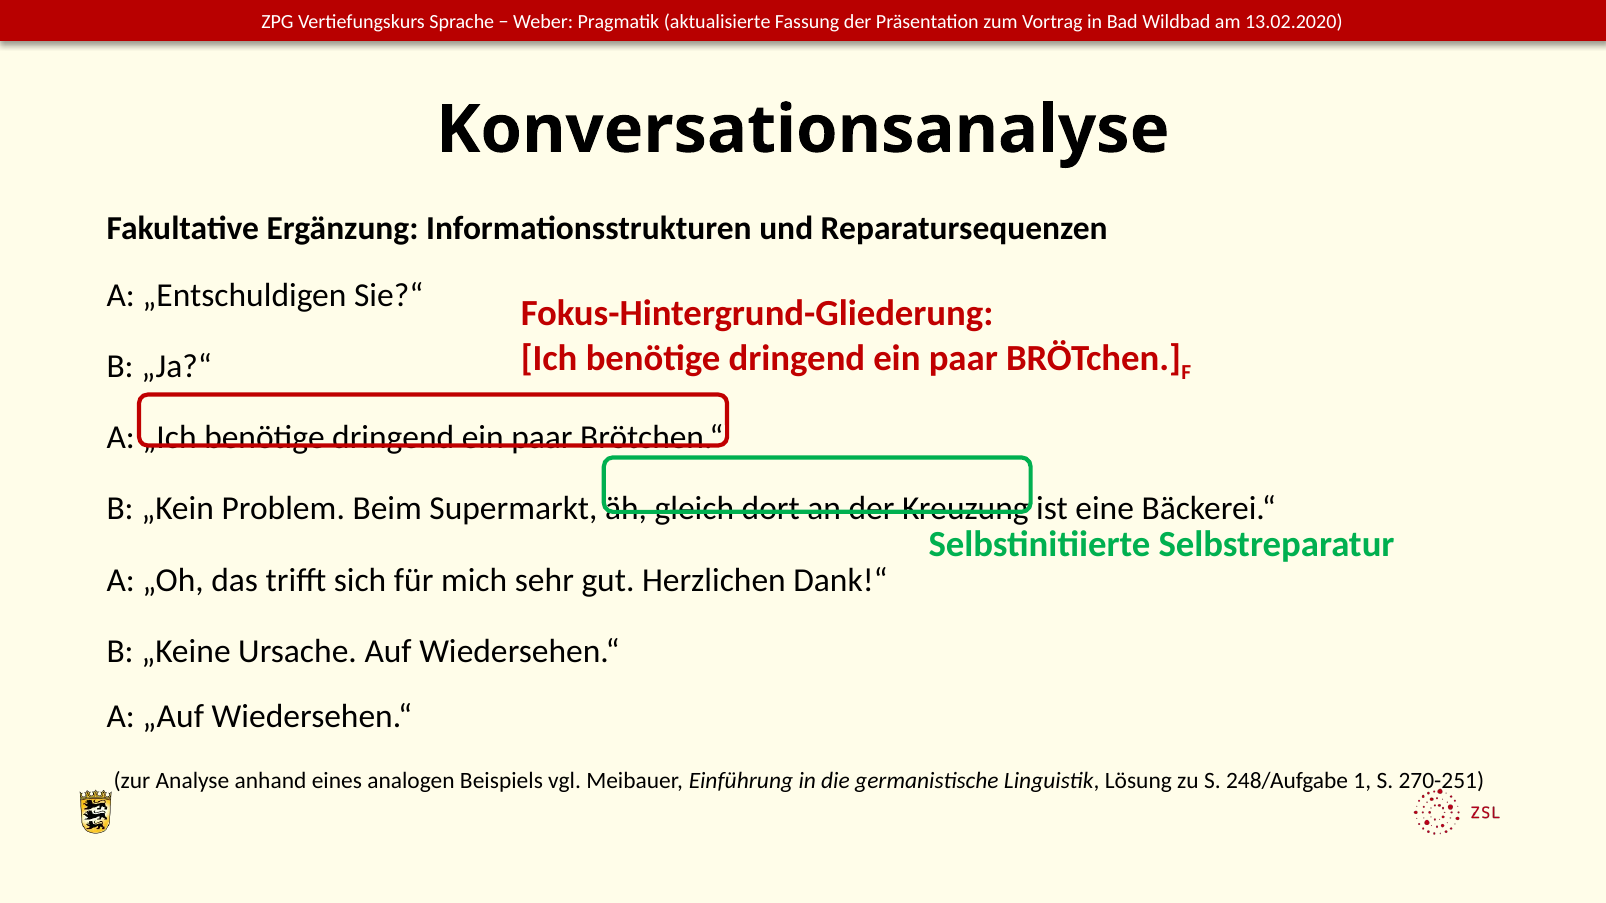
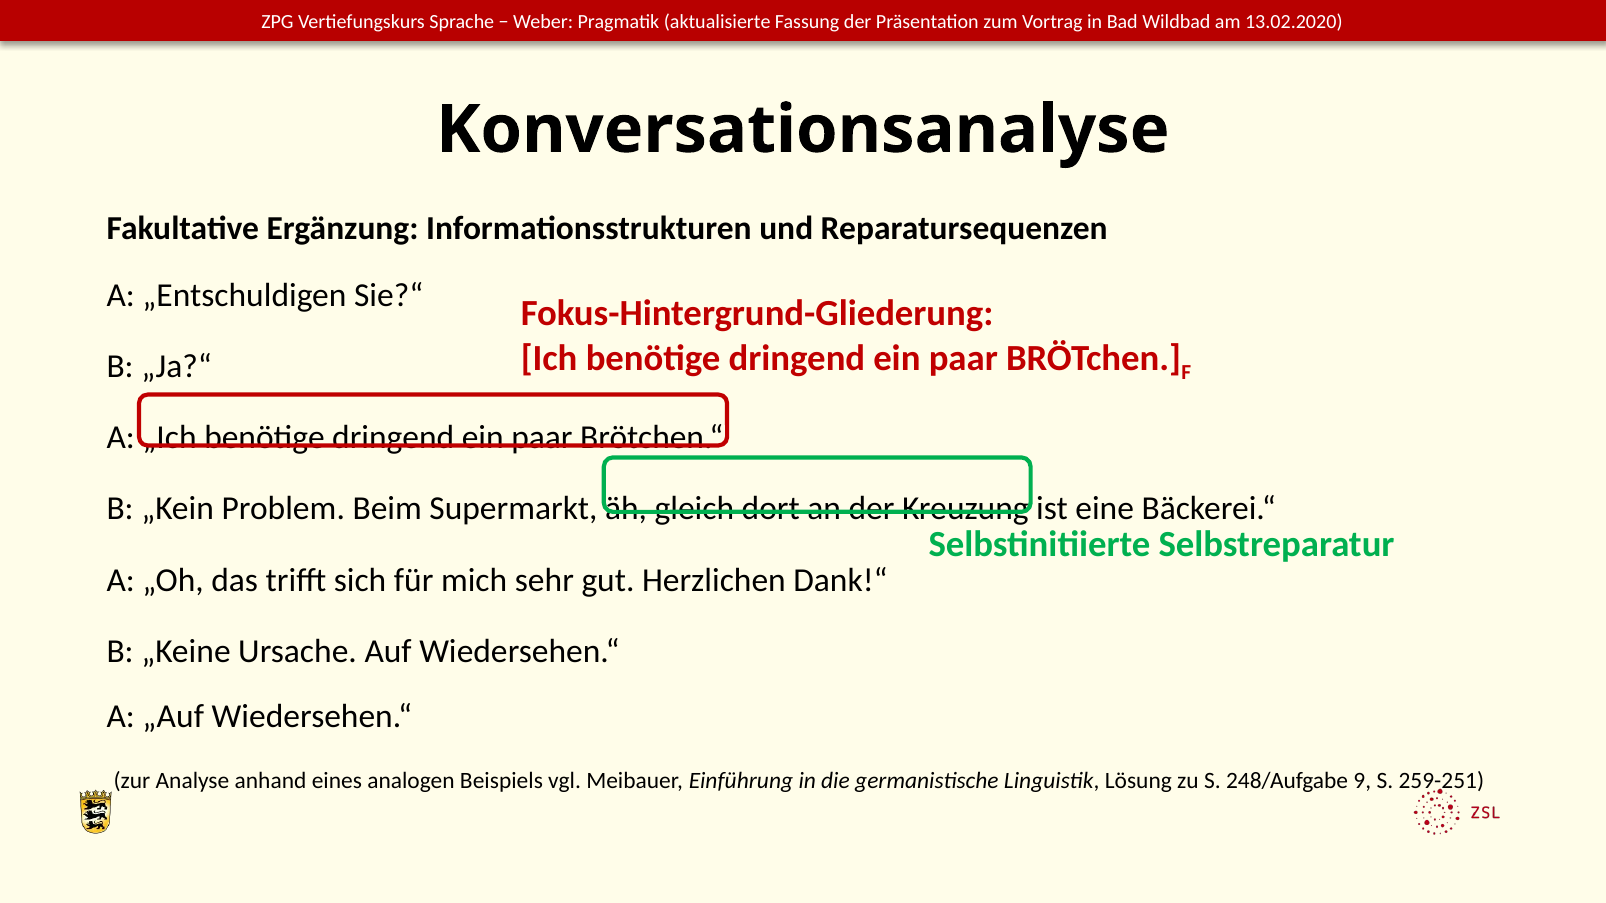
1: 1 -> 9 (1362, 781)
270-251: 270-251 -> 259-251 (1441, 781)
